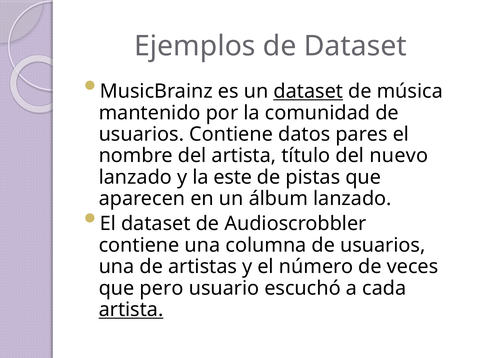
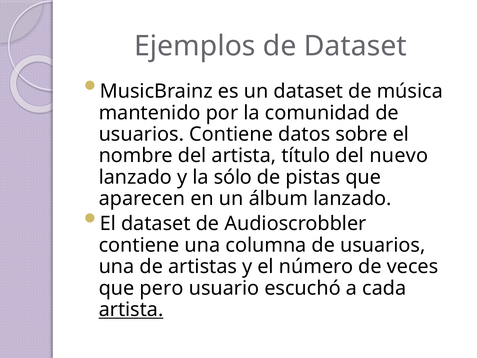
dataset underline: present -> none (308, 91)
pares: pares -> sobre (362, 134)
este: este -> sólo (233, 177)
